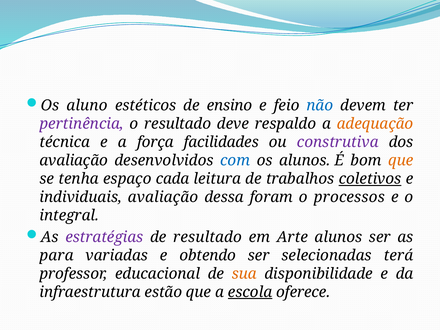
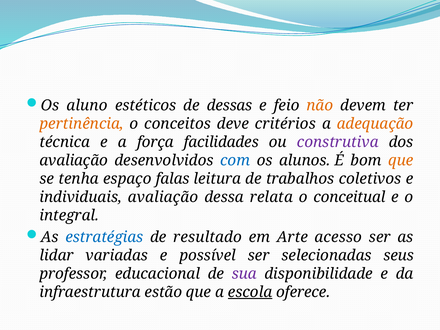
ensino: ensino -> dessas (230, 106)
não colour: blue -> orange (320, 106)
pertinência colour: purple -> orange (82, 124)
o resultado: resultado -> conceitos (178, 124)
respaldo: respaldo -> critérios (285, 124)
cada: cada -> falas (173, 179)
coletivos underline: present -> none (370, 179)
foram: foram -> relata (271, 197)
processos: processos -> conceitual (349, 197)
estratégias colour: purple -> blue (104, 237)
Arte alunos: alunos -> acesso (338, 237)
para: para -> lidar (57, 255)
obtendo: obtendo -> possível (208, 255)
terá: terá -> seus (399, 255)
sua colour: orange -> purple (244, 274)
